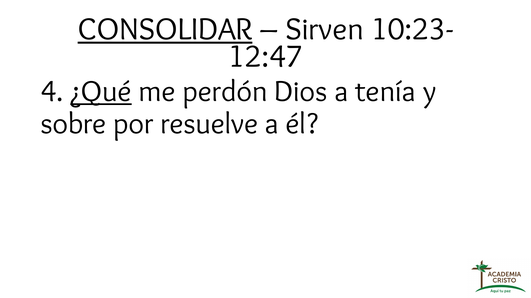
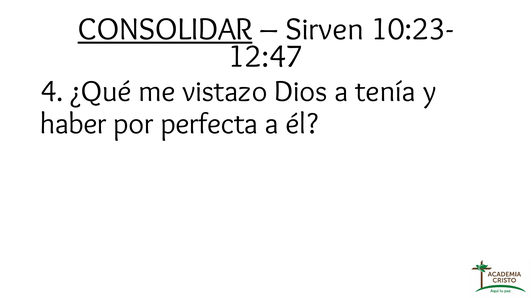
¿Qué underline: present -> none (101, 92)
perdón: perdón -> vistazo (225, 92)
sobre: sobre -> haber (73, 124)
resuelve: resuelve -> perfecta (209, 124)
